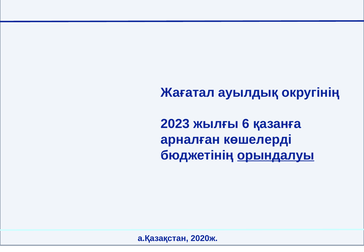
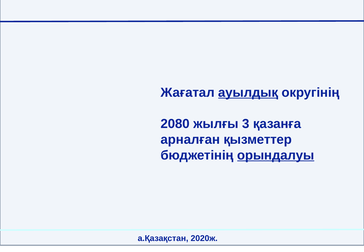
ауылдық underline: none -> present (248, 92)
2023: 2023 -> 2080 (175, 124)
6: 6 -> 3 (246, 124)
көшелерді: көшелерді -> қызметтер (258, 140)
